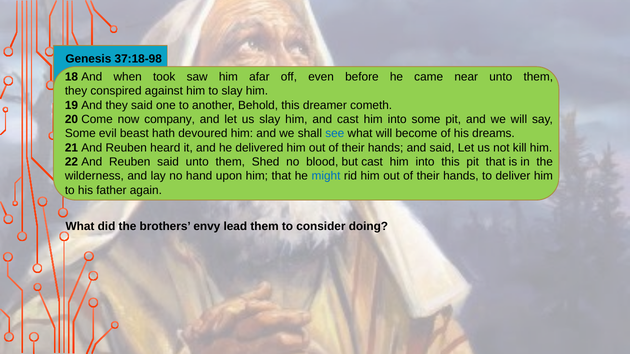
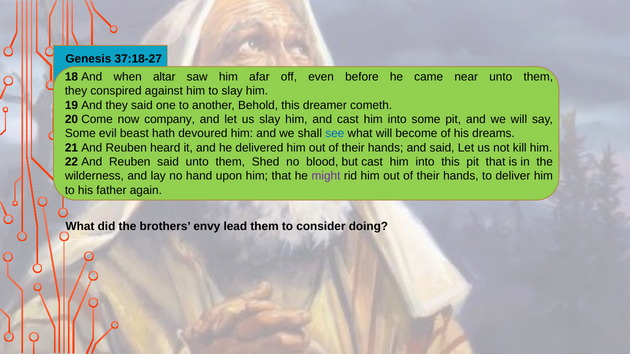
37:18-98: 37:18-98 -> 37:18-27 (138, 59)
took: took -> altar (164, 77)
might colour: blue -> purple (326, 176)
